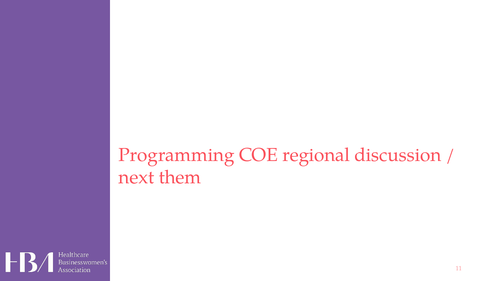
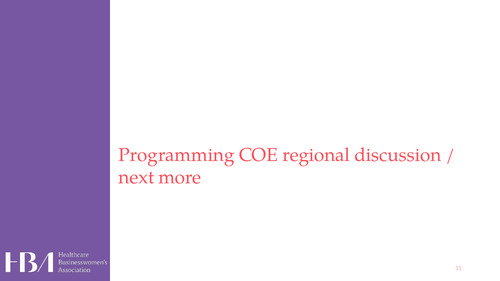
them: them -> more (180, 178)
